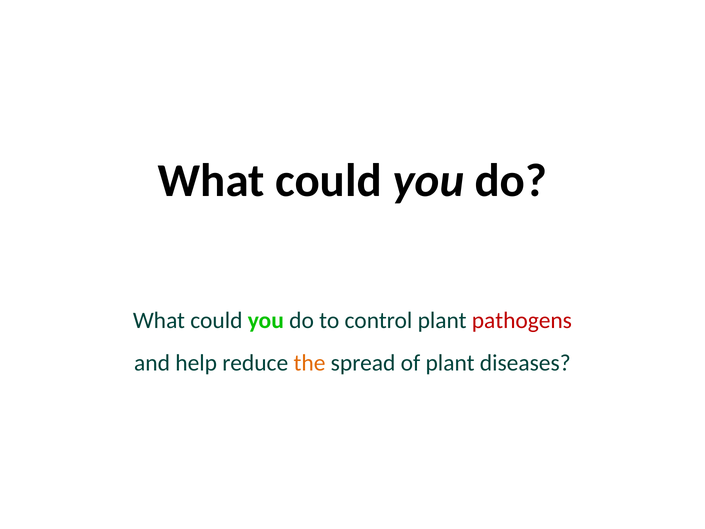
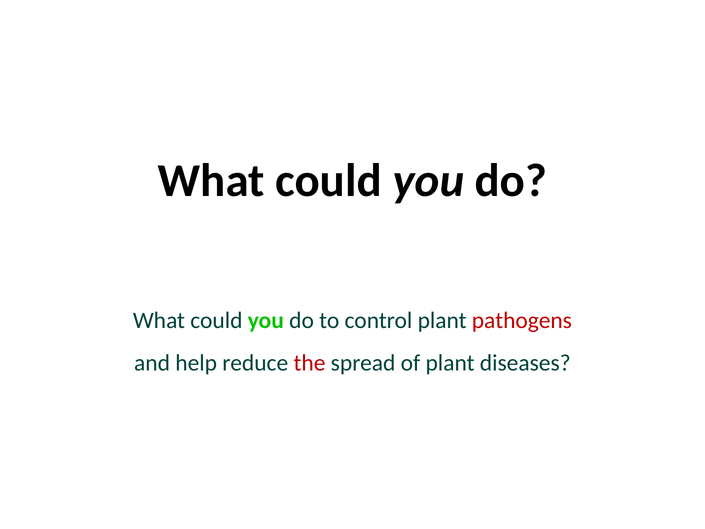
the colour: orange -> red (310, 363)
